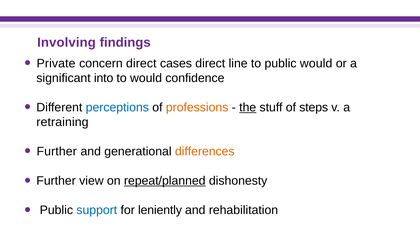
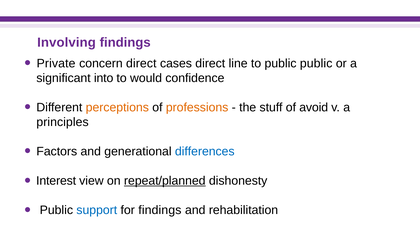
public would: would -> public (316, 63)
perceptions colour: blue -> orange (117, 108)
the underline: present -> none (248, 108)
steps: steps -> avoid (314, 108)
retraining: retraining -> principles (63, 122)
Further: Further -> Factors (57, 152)
differences colour: orange -> blue (205, 152)
Further: Further -> Interest (56, 181)
for leniently: leniently -> findings (160, 210)
